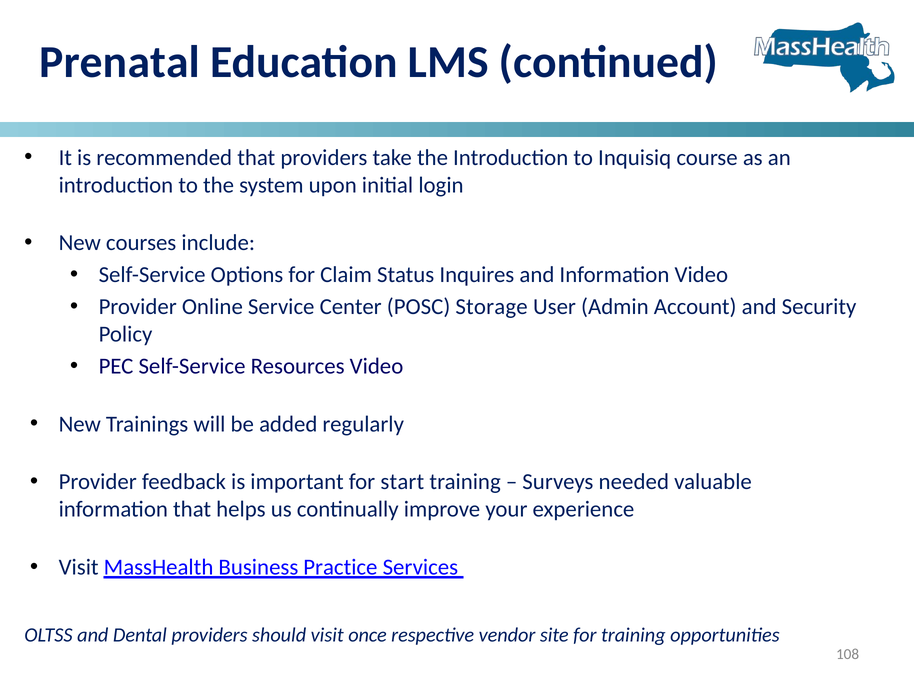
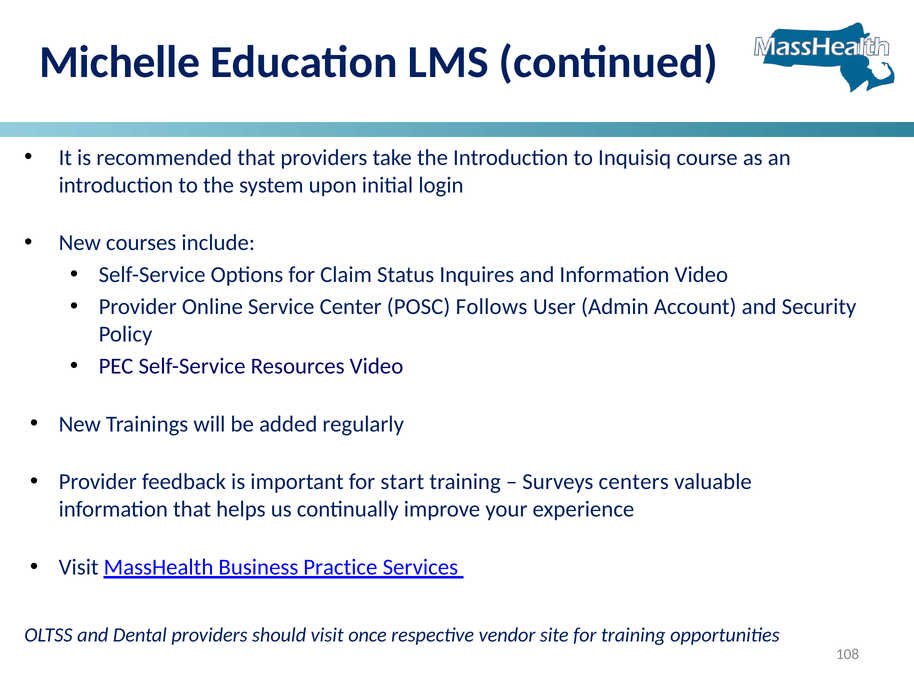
Prenatal: Prenatal -> Michelle (120, 62)
Storage: Storage -> Follows (492, 307)
needed: needed -> centers (634, 482)
